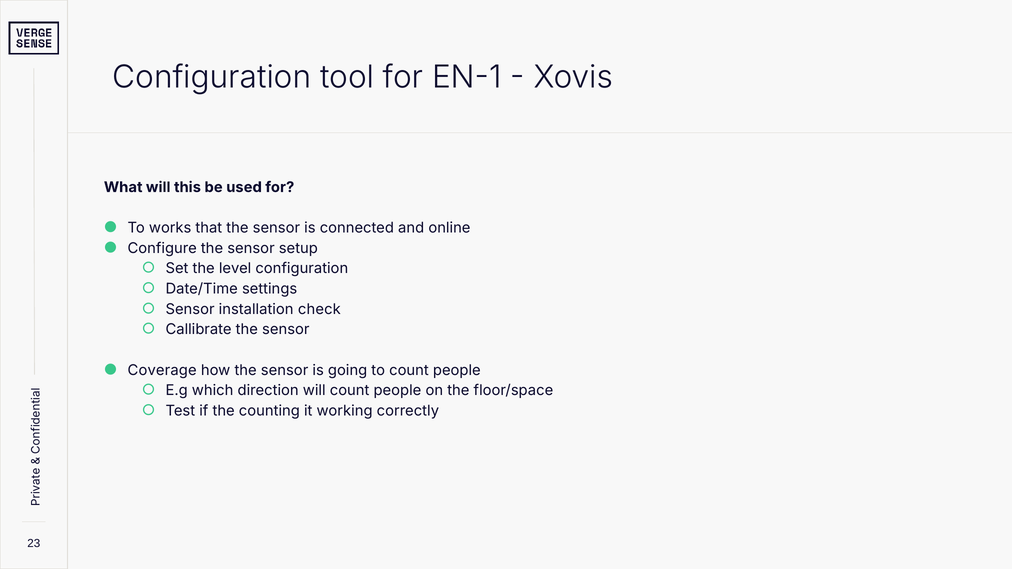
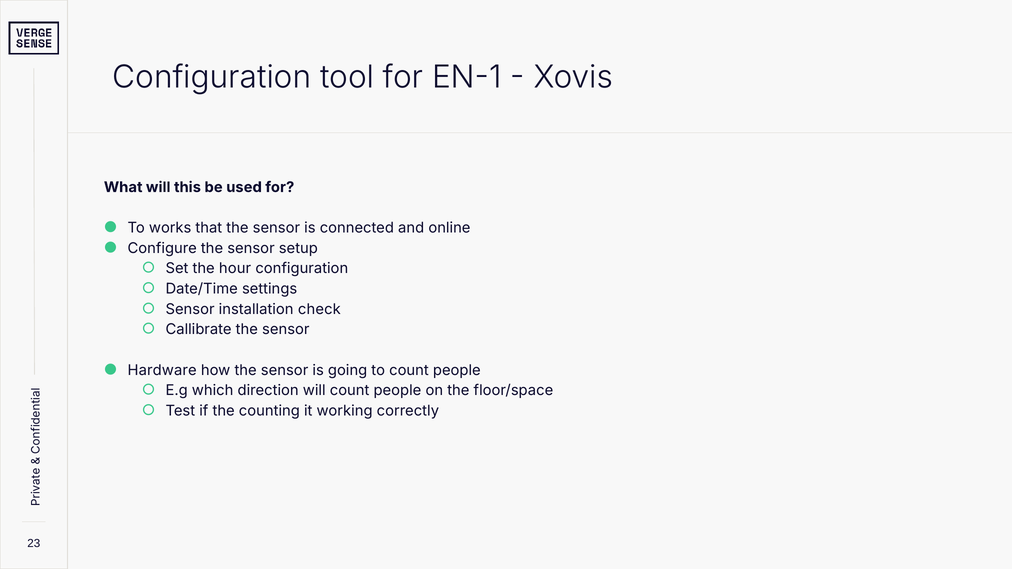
level: level -> hour (235, 269)
Coverage: Coverage -> Hardware (162, 370)
